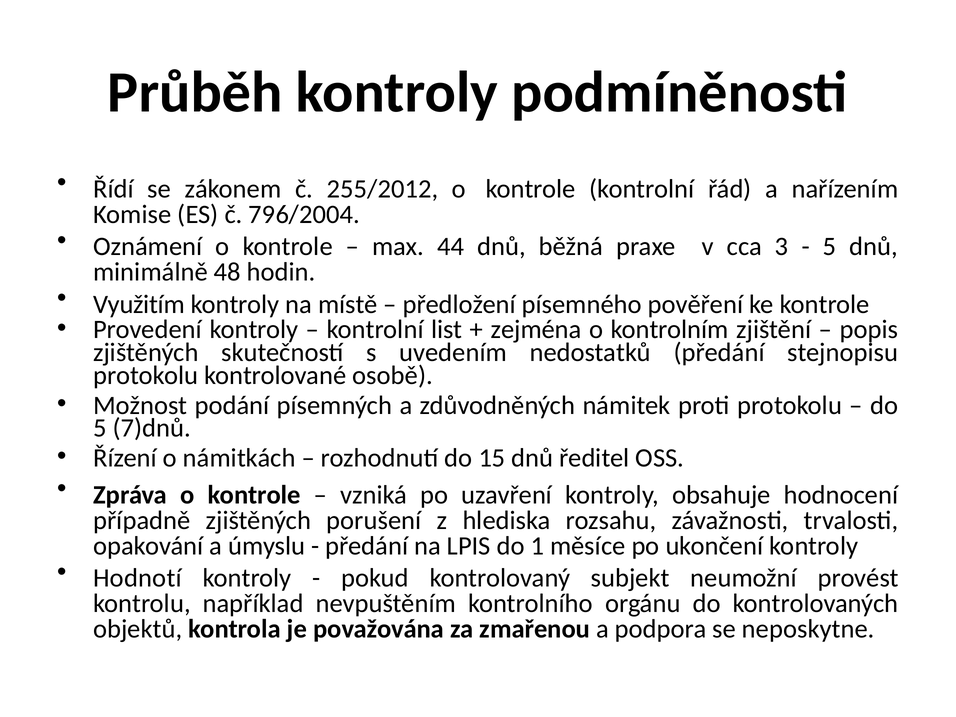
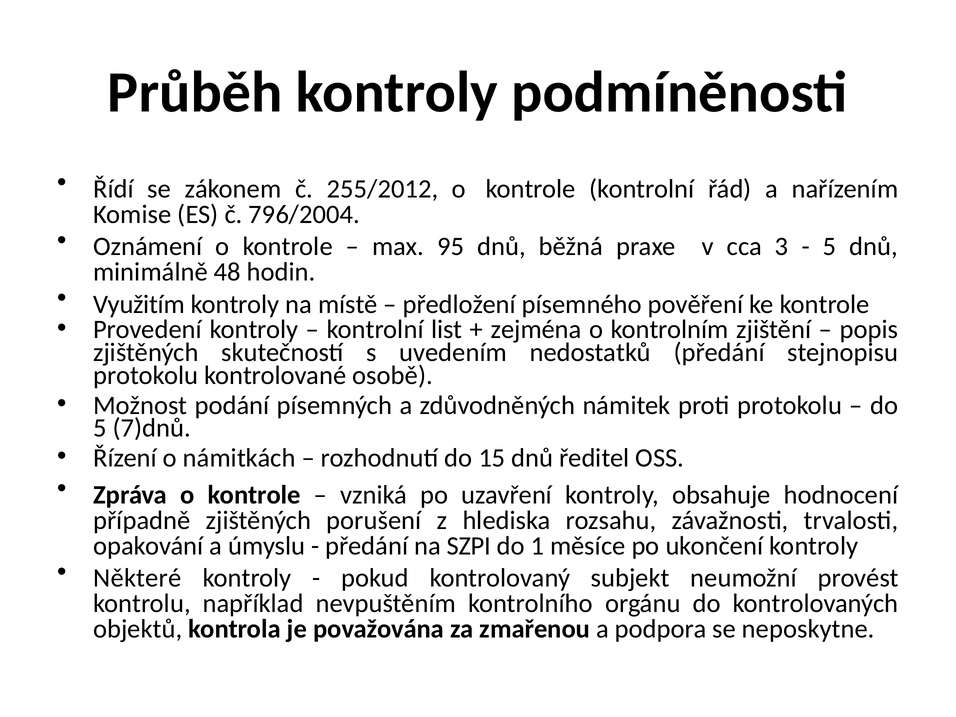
44: 44 -> 95 (451, 247)
LPIS: LPIS -> SZPI (469, 546)
Hodnotí: Hodnotí -> Některé (137, 578)
